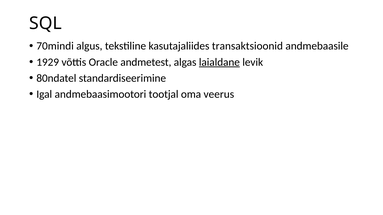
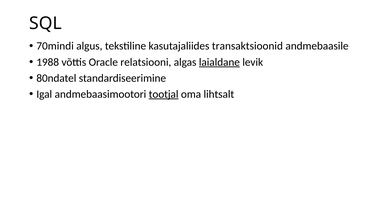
1929: 1929 -> 1988 (48, 62)
andmetest: andmetest -> relatsiooni (146, 62)
tootjal underline: none -> present (164, 94)
veerus: veerus -> lihtsalt (219, 94)
